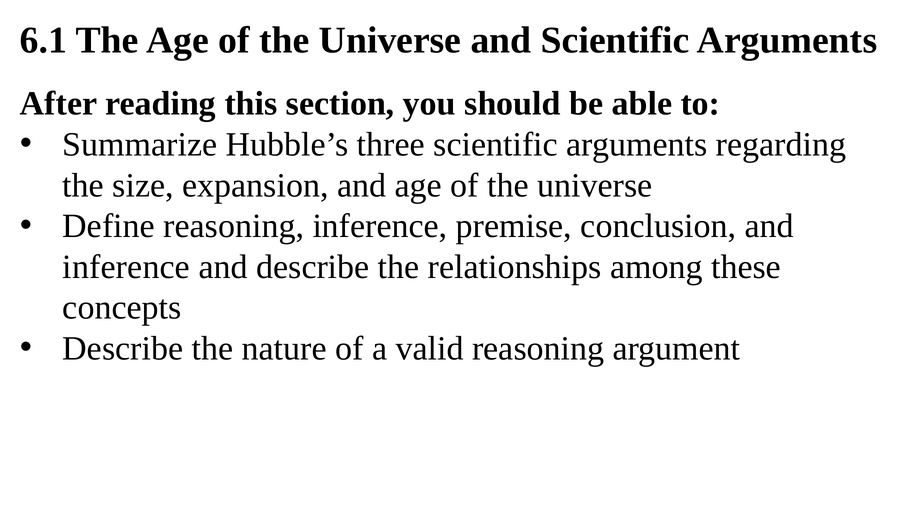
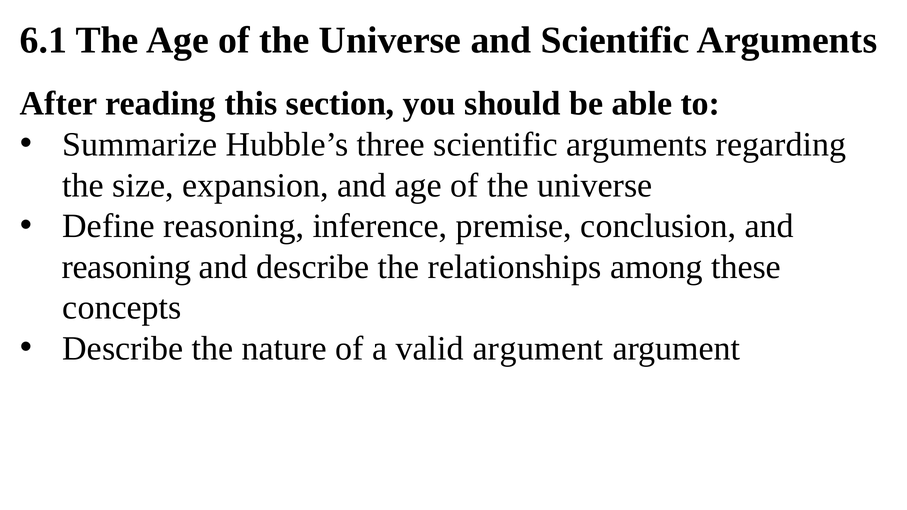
inference: inference -> reasoning (126, 267)
valid reasoning: reasoning -> argument (538, 349)
